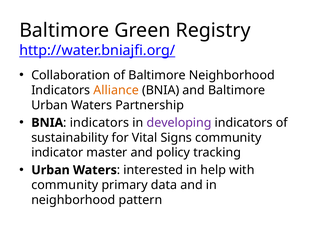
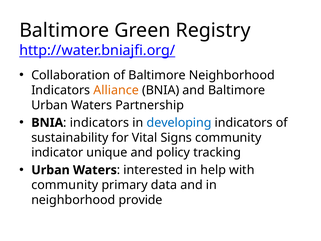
developing colour: purple -> blue (179, 123)
master: master -> unique (107, 152)
pattern: pattern -> provide (140, 200)
